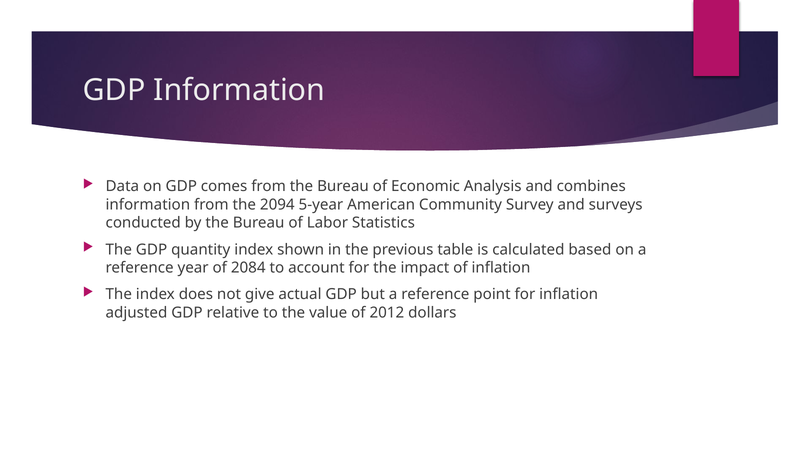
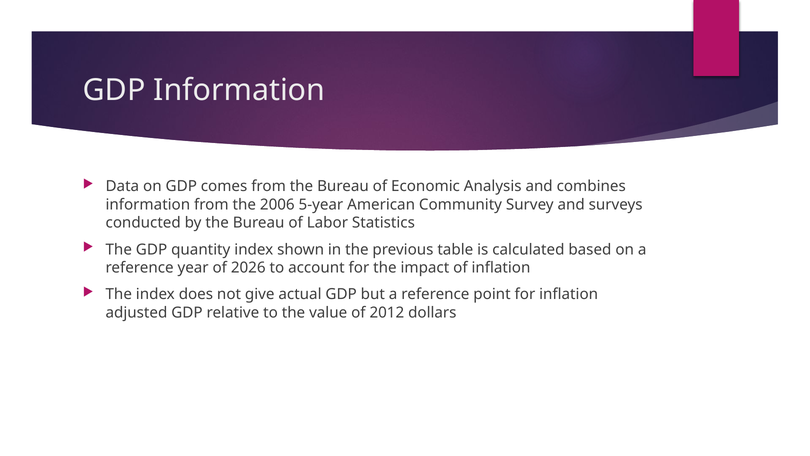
2094: 2094 -> 2006 (277, 204)
2084: 2084 -> 2026 (248, 268)
